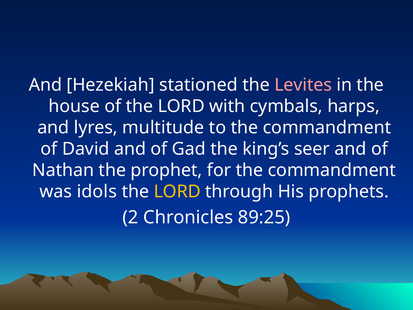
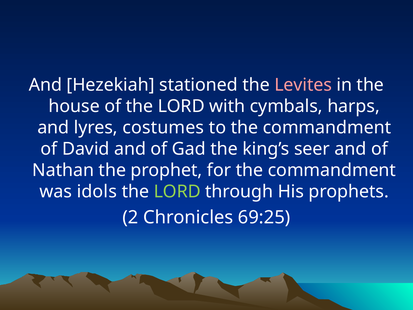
multitude: multitude -> costumes (163, 127)
LORD colour: yellow -> light green (177, 191)
89:25: 89:25 -> 69:25 (264, 217)
